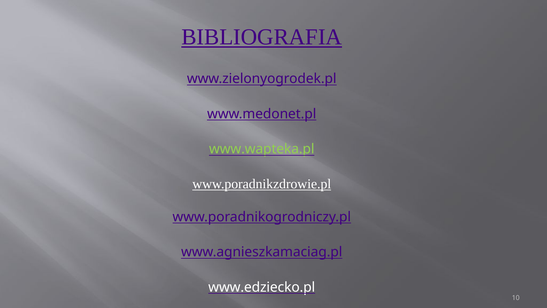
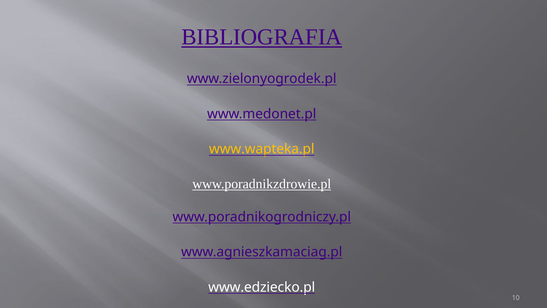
www.wapteka.pl colour: light green -> yellow (262, 149)
